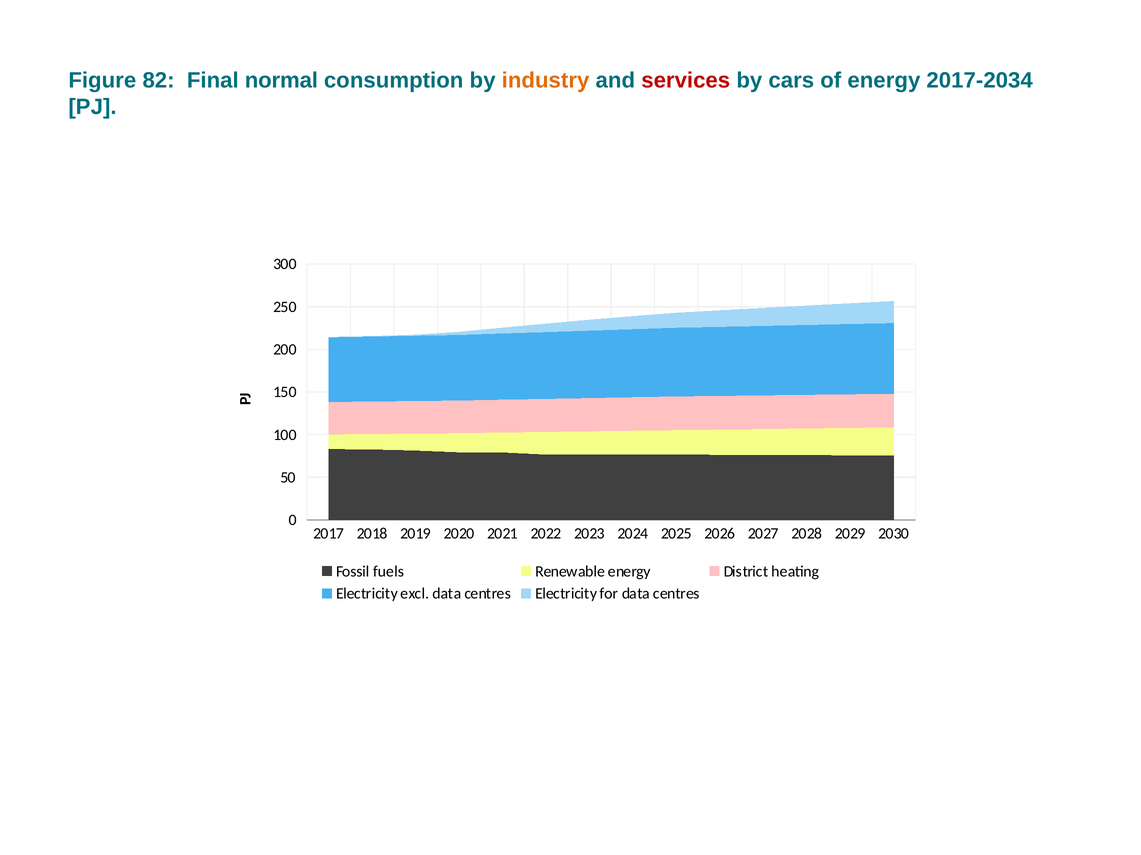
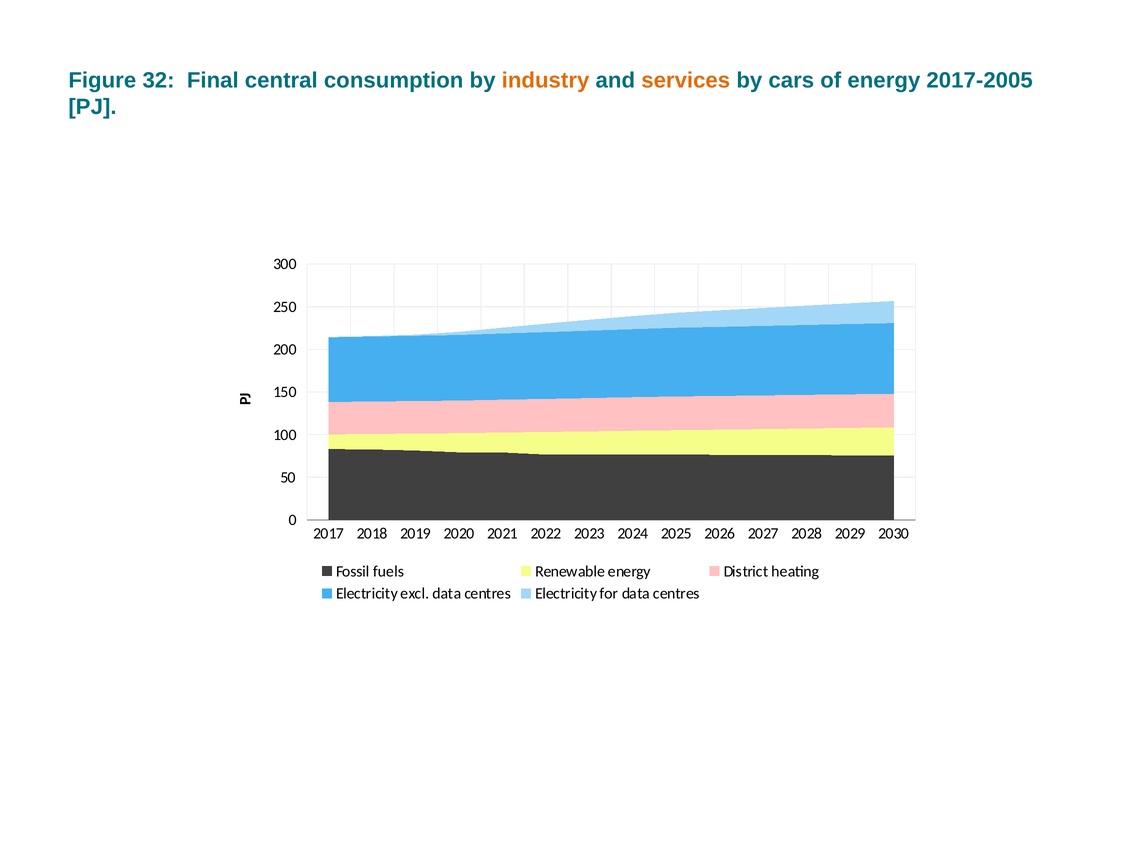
82: 82 -> 32 (159, 80)
normal: normal -> central (281, 80)
services colour: red -> orange (686, 80)
2017-2034: 2017-2034 -> 2017-2005 (980, 80)
